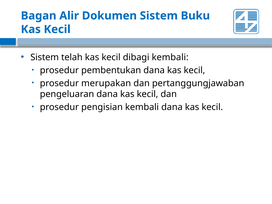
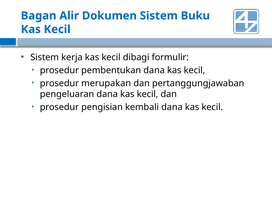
telah: telah -> kerja (72, 57)
dibagi kembali: kembali -> formulir (170, 57)
